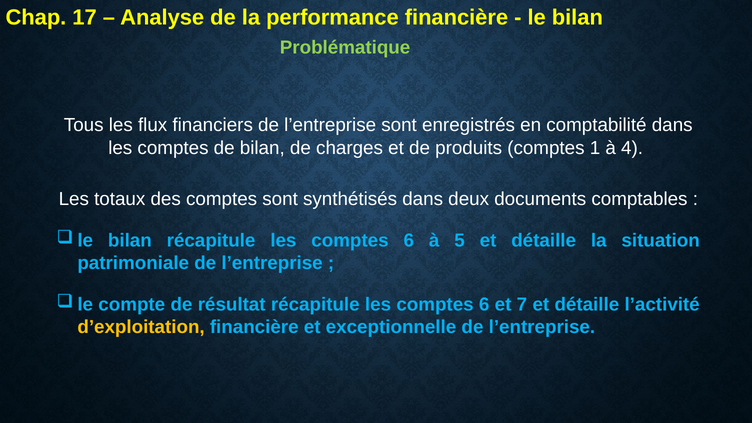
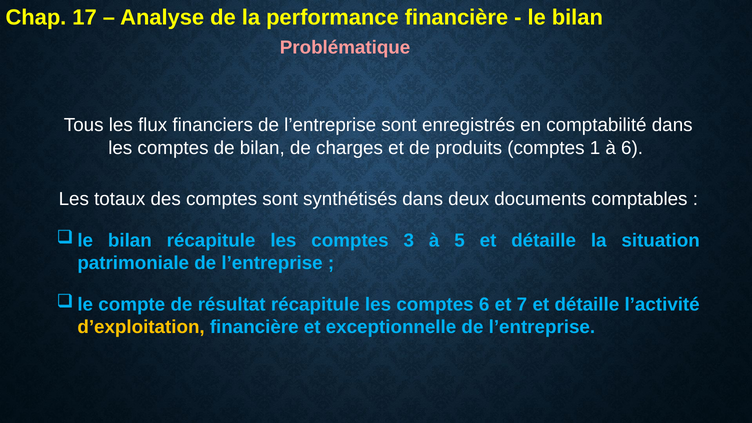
Problématique colour: light green -> pink (345, 48)
à 4: 4 -> 6 (632, 148)
6: 6 -> 3 (409, 241)
